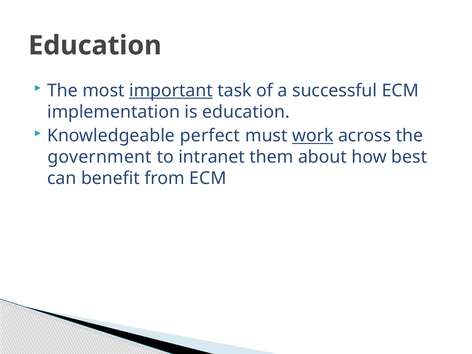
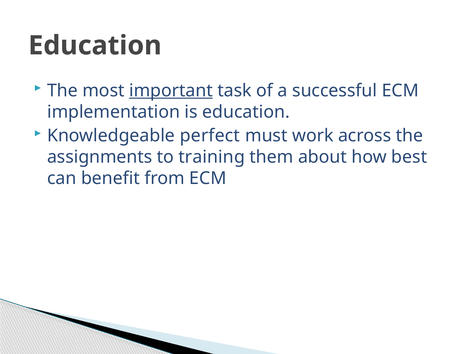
work underline: present -> none (313, 136)
government: government -> assignments (100, 157)
intranet: intranet -> training (212, 157)
